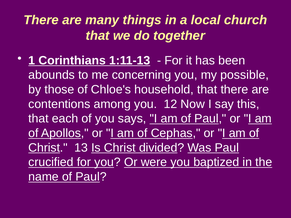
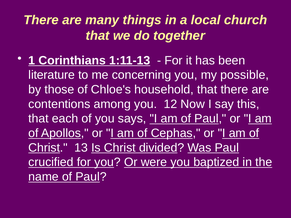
abounds: abounds -> literature (52, 75)
